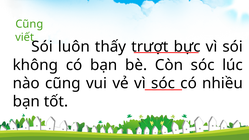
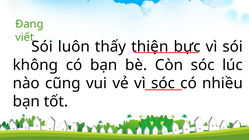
Cũng: Cũng -> Đang (29, 24)
trượt: trượt -> thiện (150, 47)
